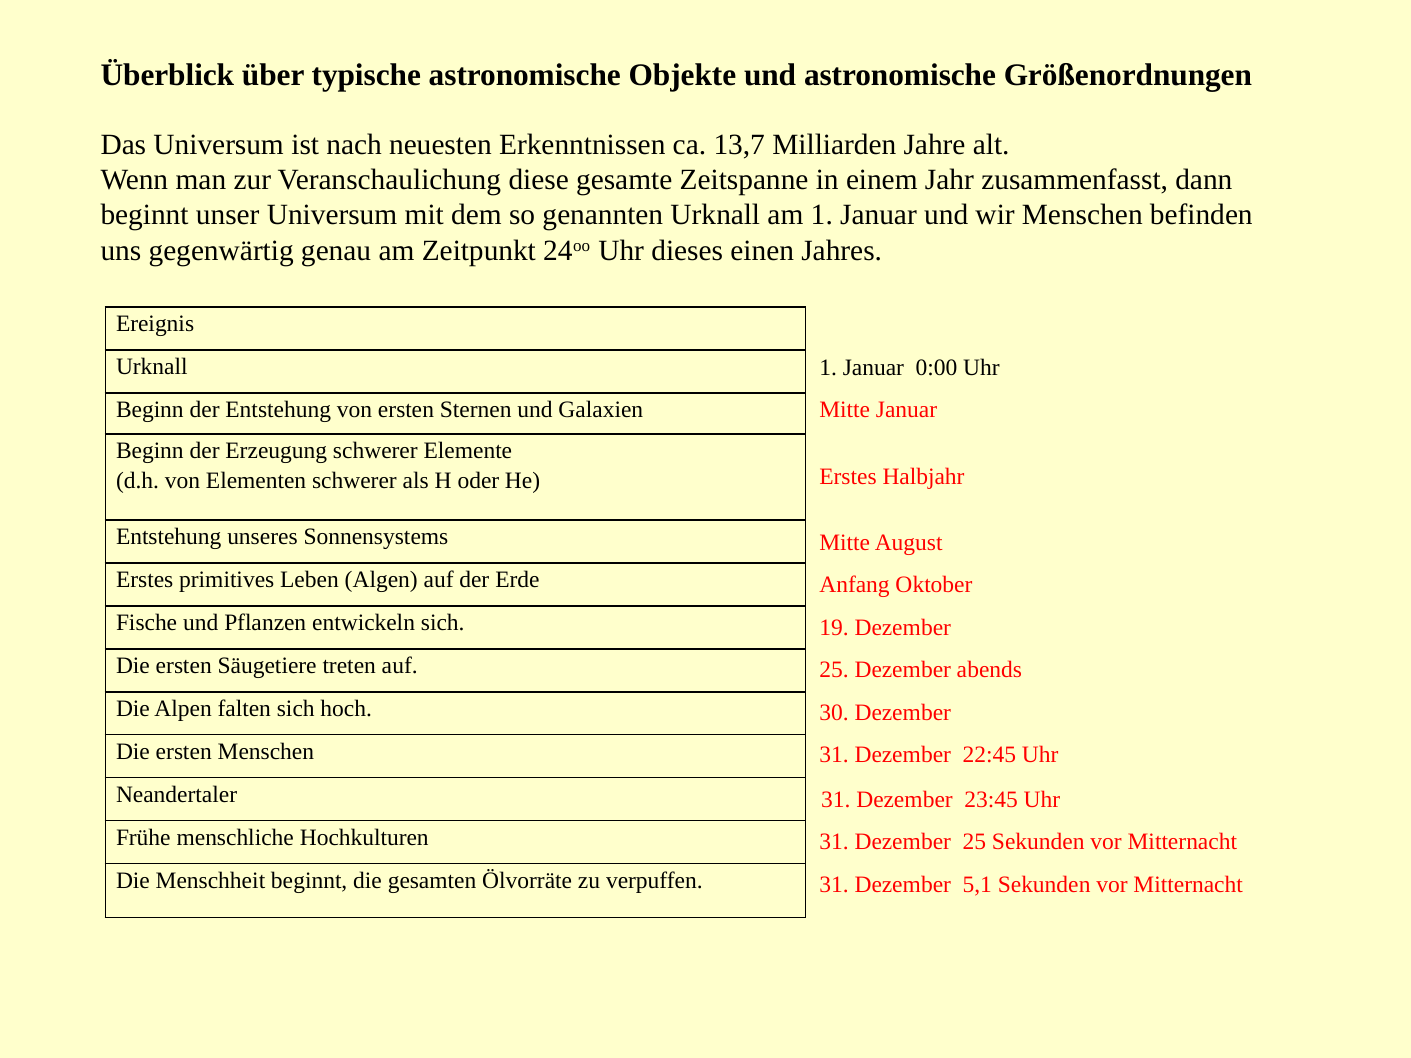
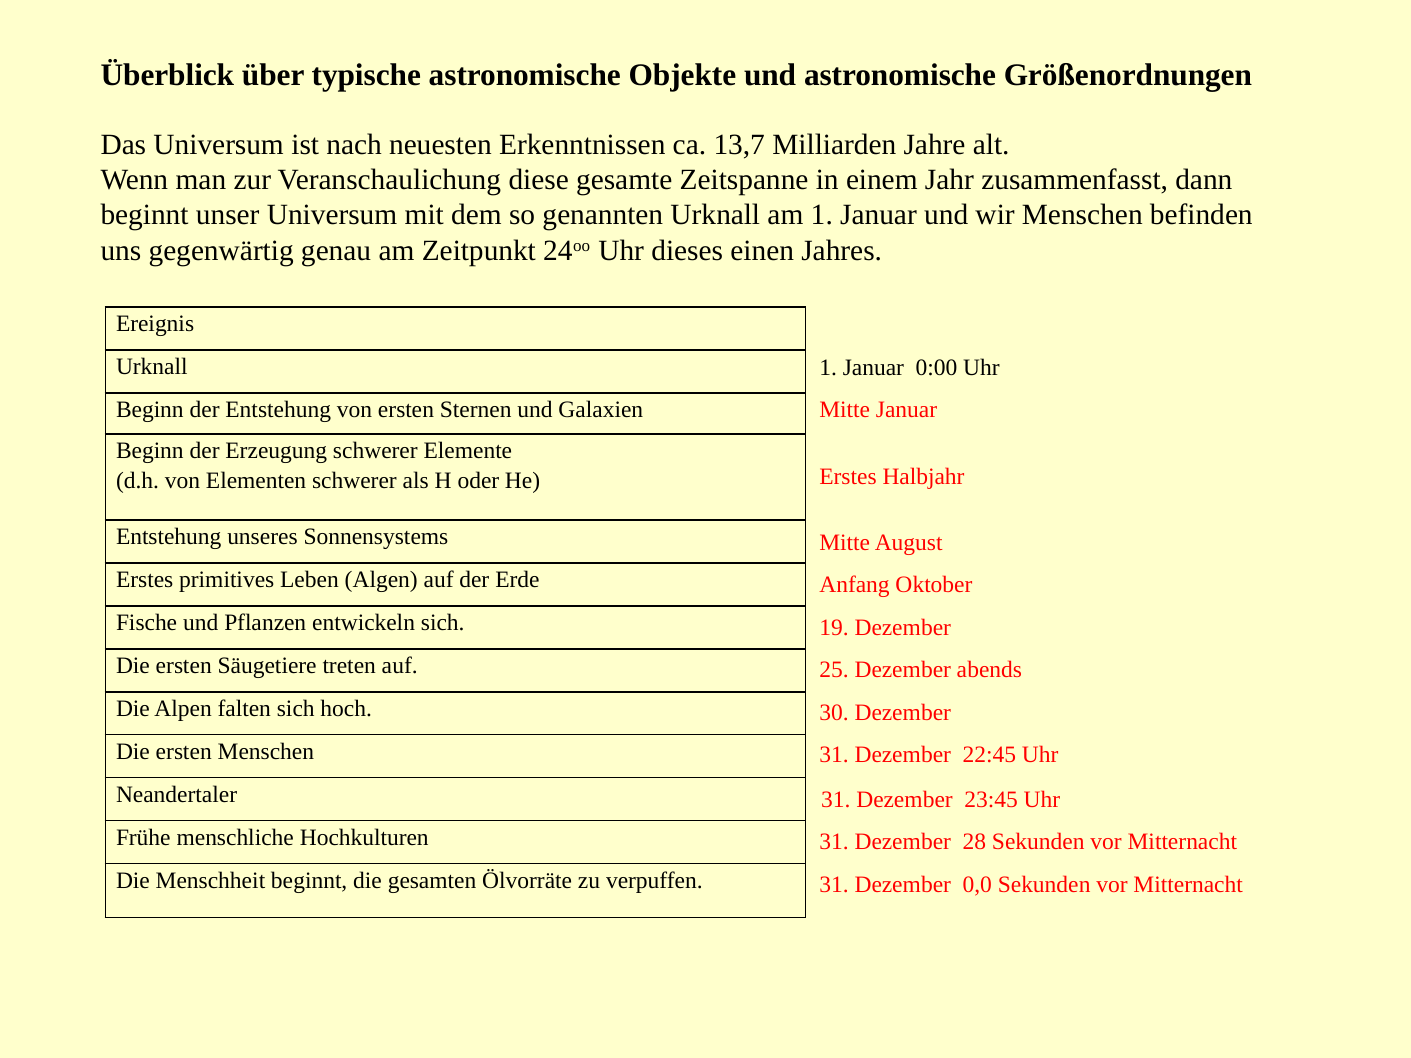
31 Dezember 25: 25 -> 28 (974, 842)
5,1: 5,1 -> 0,0 (977, 885)
